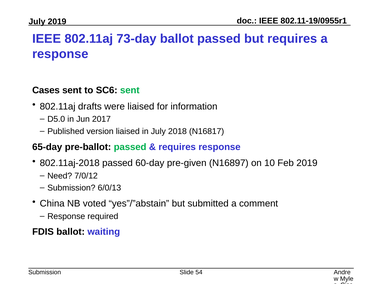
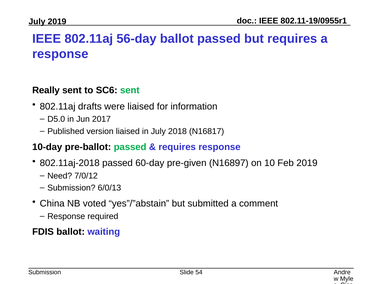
73-day: 73-day -> 56-day (136, 39)
Cases: Cases -> Really (46, 90)
65-day: 65-day -> 10-day (47, 147)
